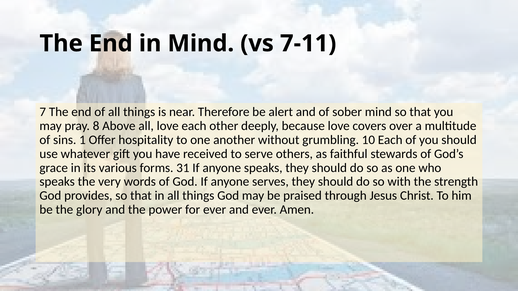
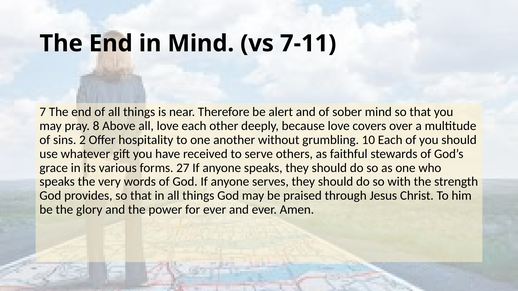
1: 1 -> 2 (82, 140)
31: 31 -> 27 (183, 168)
